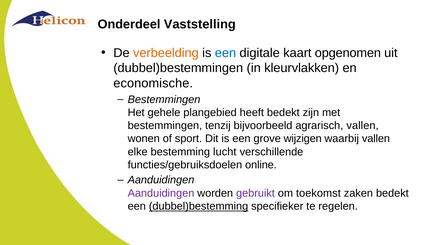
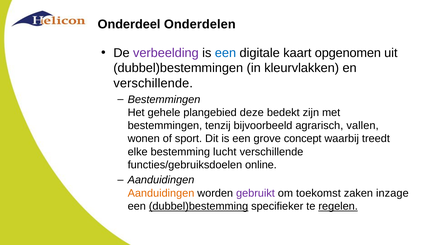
Vaststelling: Vaststelling -> Onderdelen (200, 24)
verbeelding colour: orange -> purple (166, 53)
economische: economische -> verschillende (153, 83)
heeft: heeft -> deze (252, 113)
wijzigen: wijzigen -> concept (303, 139)
waarbij vallen: vallen -> treedt (376, 139)
Aanduidingen colour: purple -> orange (161, 193)
zaken bedekt: bedekt -> inzage (392, 193)
regelen underline: none -> present (338, 206)
